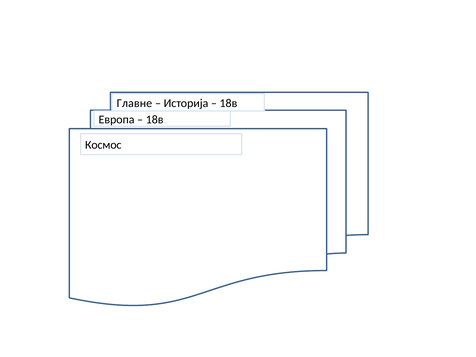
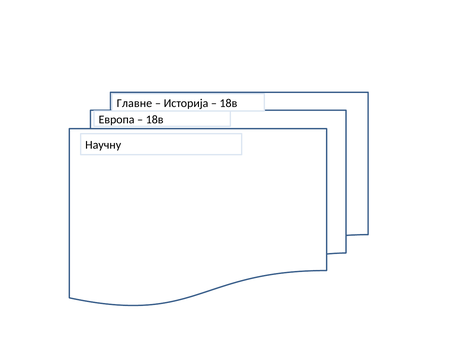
Космос: Космос -> Научну (103, 145)
